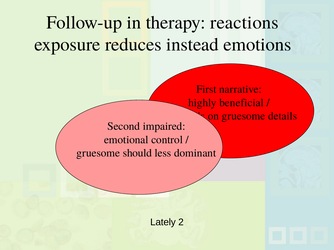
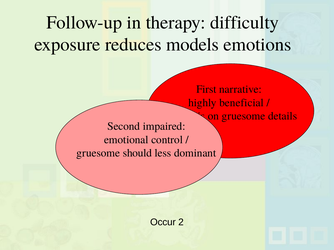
reactions: reactions -> difficulty (245, 22)
instead: instead -> models (193, 45)
Lately: Lately -> Occur (163, 223)
